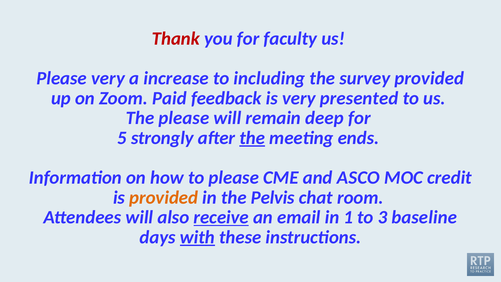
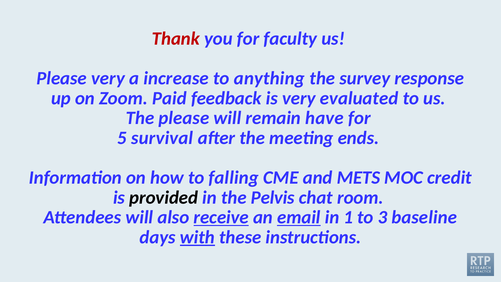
including: including -> anything (269, 78)
survey provided: provided -> response (429, 78)
presented: presented -> evaluated (359, 98)
deep: deep -> have (324, 118)
strongly: strongly -> survival (162, 138)
the underline: present -> none (252, 138)
to please: please -> falling (234, 178)
ASCO: ASCO -> METS (358, 178)
provided colour: orange -> black (164, 197)
email underline: none -> present (299, 217)
